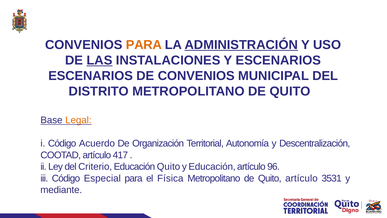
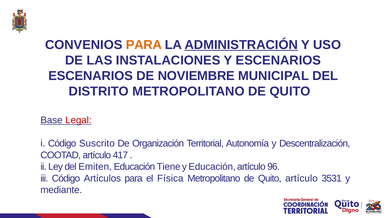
LAS underline: present -> none (100, 60)
DE CONVENIOS: CONVENIOS -> NOVIEMBRE (196, 76)
Legal colour: orange -> red (78, 120)
Acuerdo: Acuerdo -> Suscrito (97, 143)
Criterio: Criterio -> Emiten (95, 167)
Educación Quito: Quito -> Tiene (169, 167)
Especial: Especial -> Artículos (102, 178)
